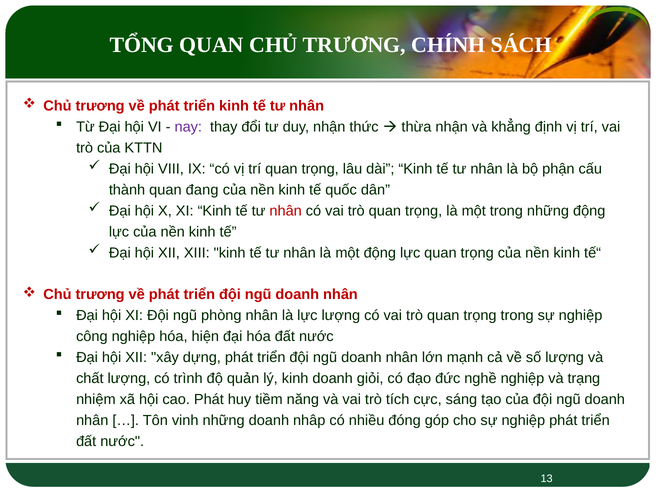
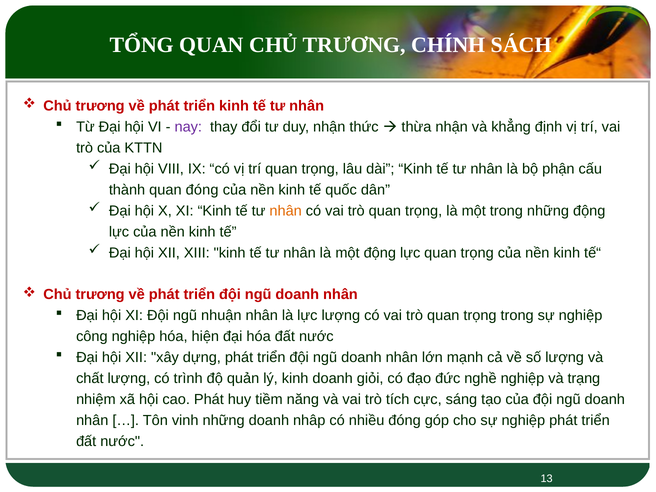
quan đang: đang -> đóng (202, 190)
nhân colour: red -> orange (286, 211)
phòng: phòng -> nhuận (221, 316)
